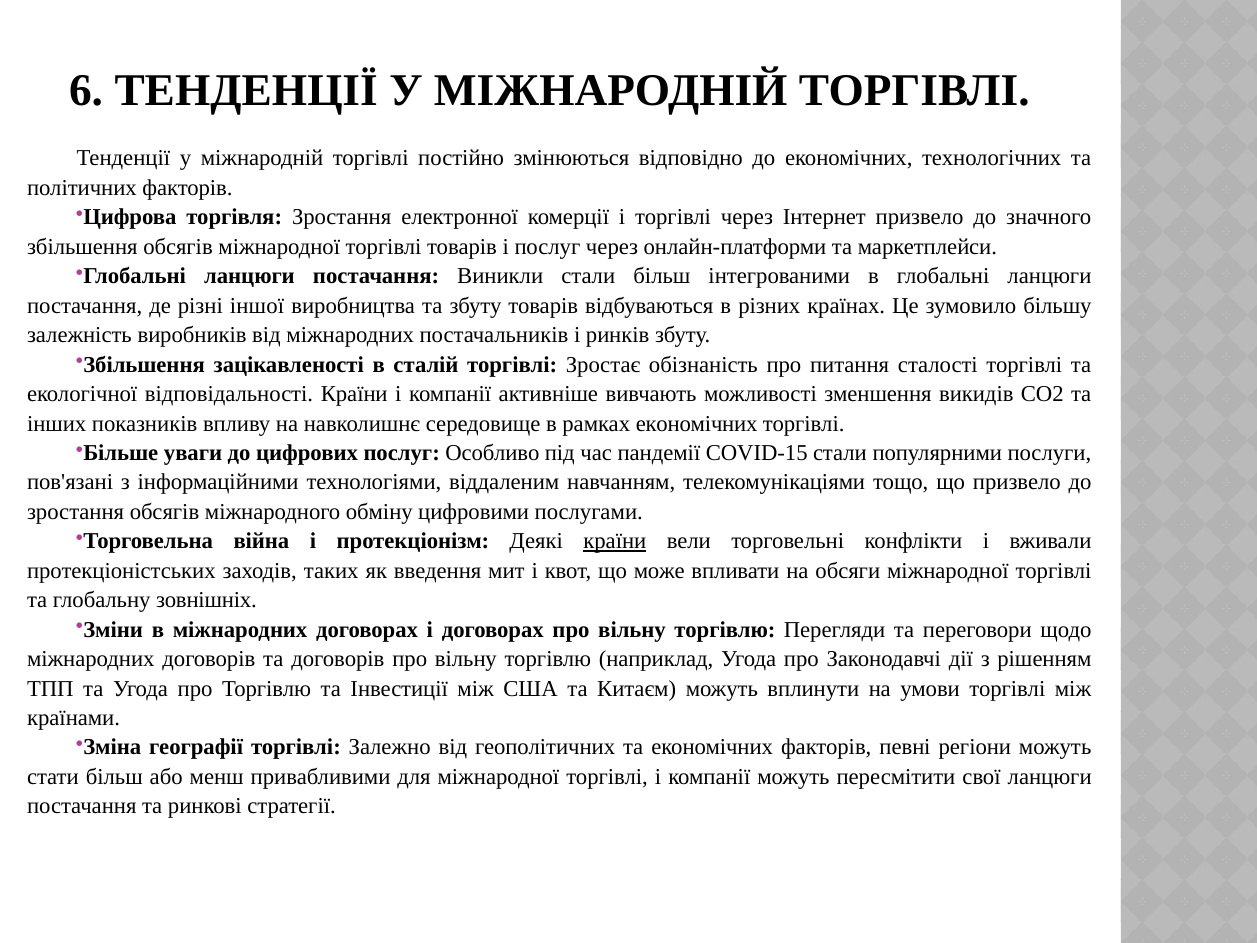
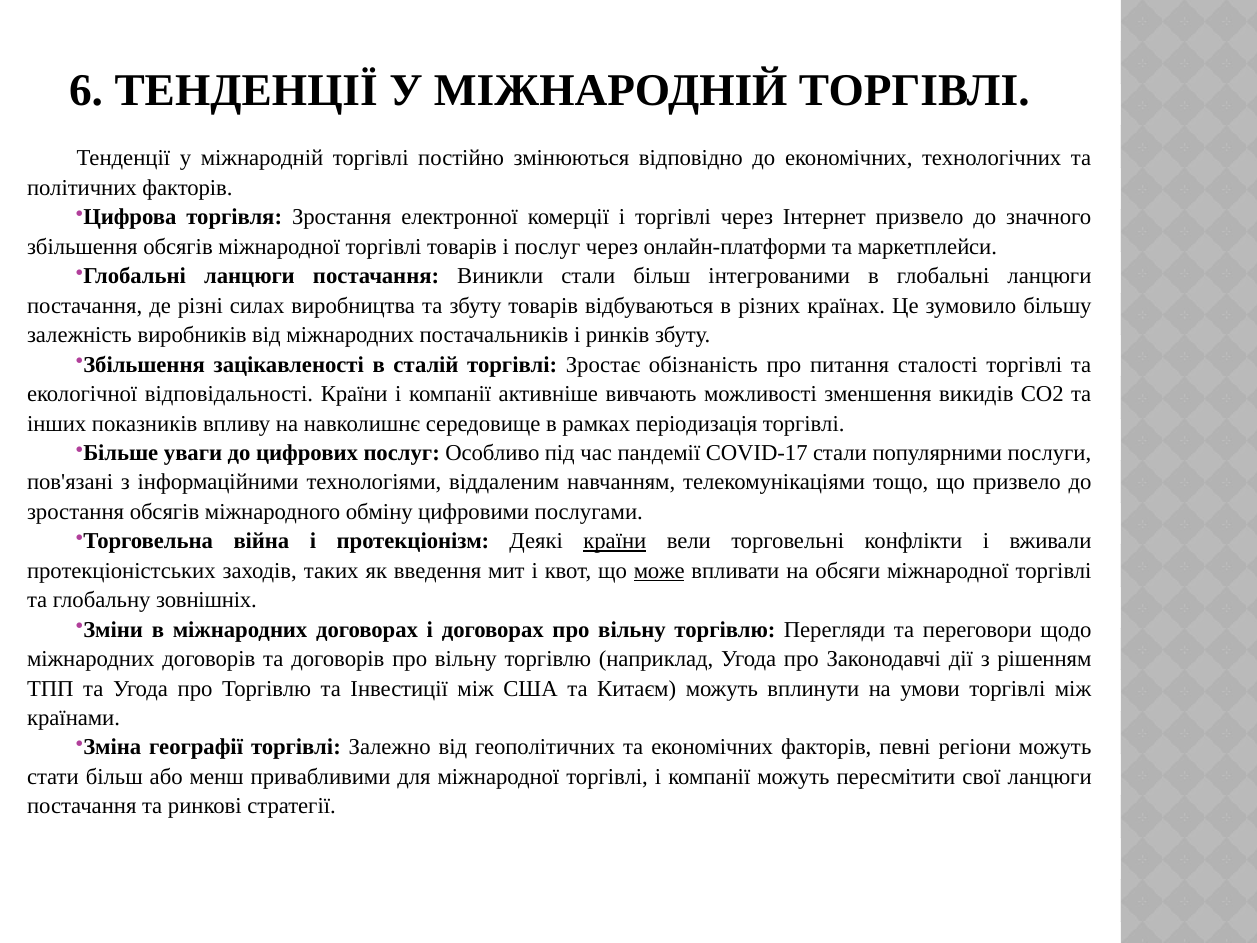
іншої: іншої -> силах (257, 306)
рамках економічних: економічних -> періодизація (697, 423)
COVID-15: COVID-15 -> COVID-17 (757, 453)
може underline: none -> present (659, 571)
